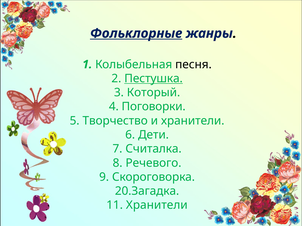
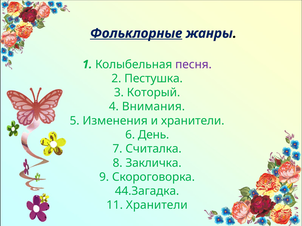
песня colour: black -> purple (193, 65)
Пестушка underline: present -> none (154, 79)
Поговорки: Поговорки -> Внимания (153, 107)
Творчество: Творчество -> Изменения (115, 121)
Дети: Дети -> День (154, 135)
Речевого: Речевого -> Закличка (154, 163)
20.Загадка: 20.Загадка -> 44.Загадка (147, 191)
